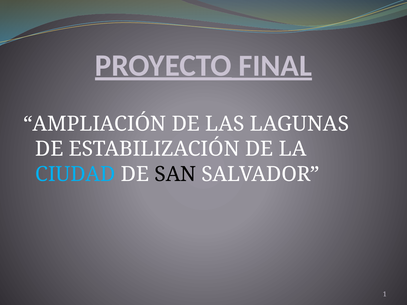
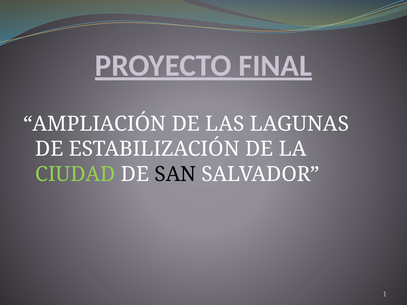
CIUDAD colour: light blue -> light green (75, 174)
